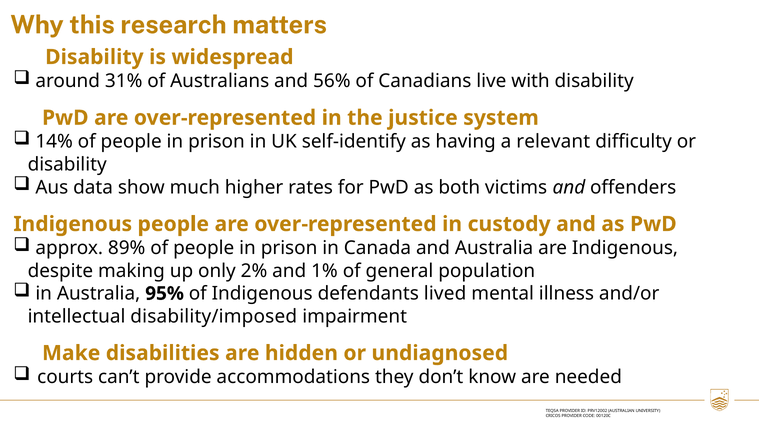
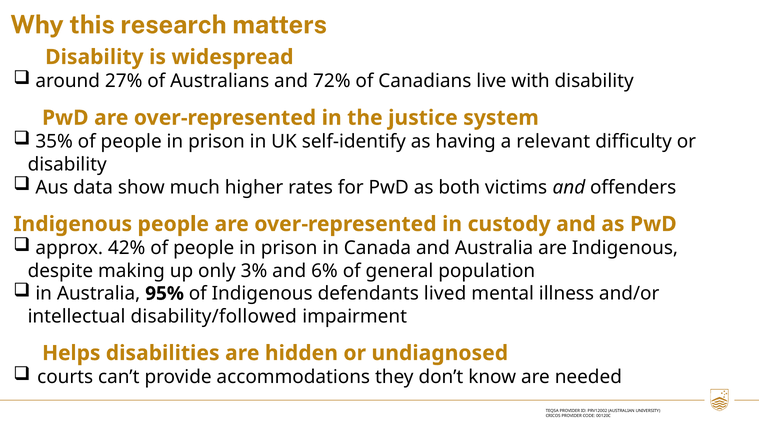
31%: 31% -> 27% (124, 81)
56%: 56% -> 72% (332, 81)
14%: 14% -> 35% (54, 142)
89%: 89% -> 42% (127, 248)
2%: 2% -> 3% (254, 271)
1%: 1% -> 6% (324, 271)
disability/imposed: disability/imposed -> disability/followed (214, 316)
Make: Make -> Helps (71, 353)
